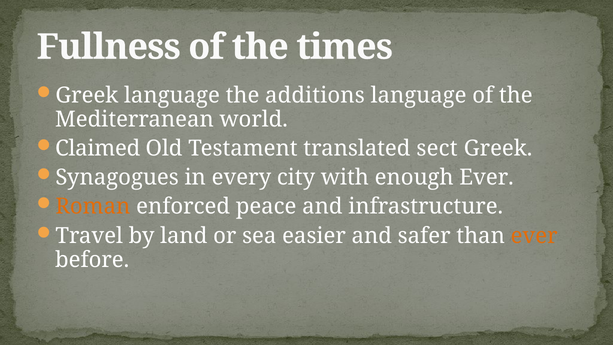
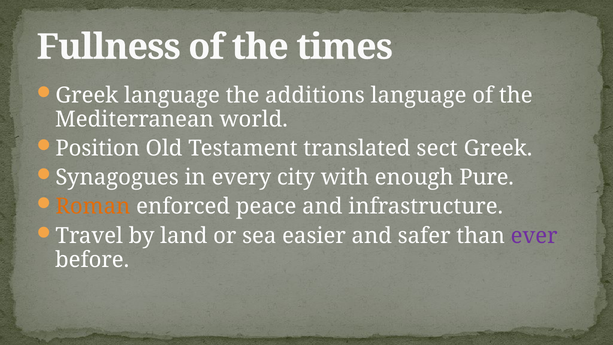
Claimed: Claimed -> Position (98, 148)
enough Ever: Ever -> Pure (487, 177)
ever colour: orange -> purple (534, 236)
